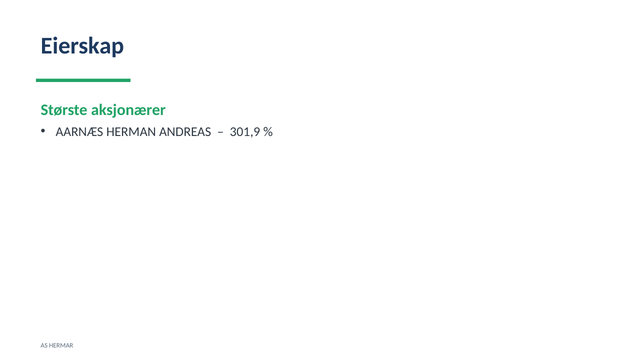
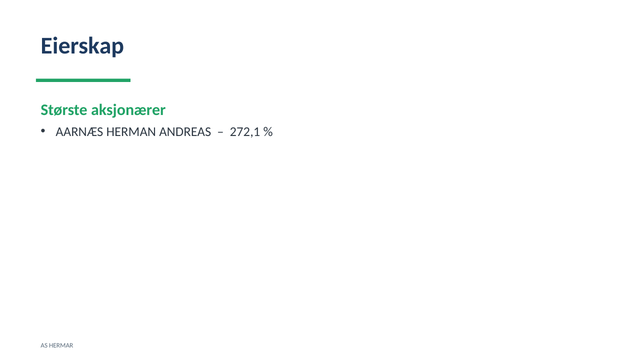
301,9: 301,9 -> 272,1 (245, 132)
